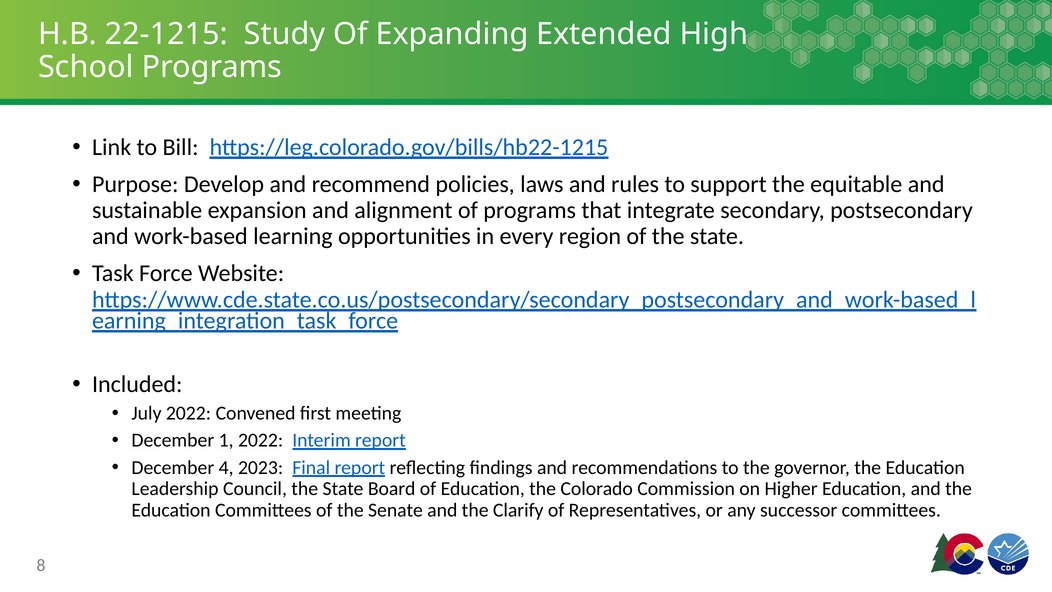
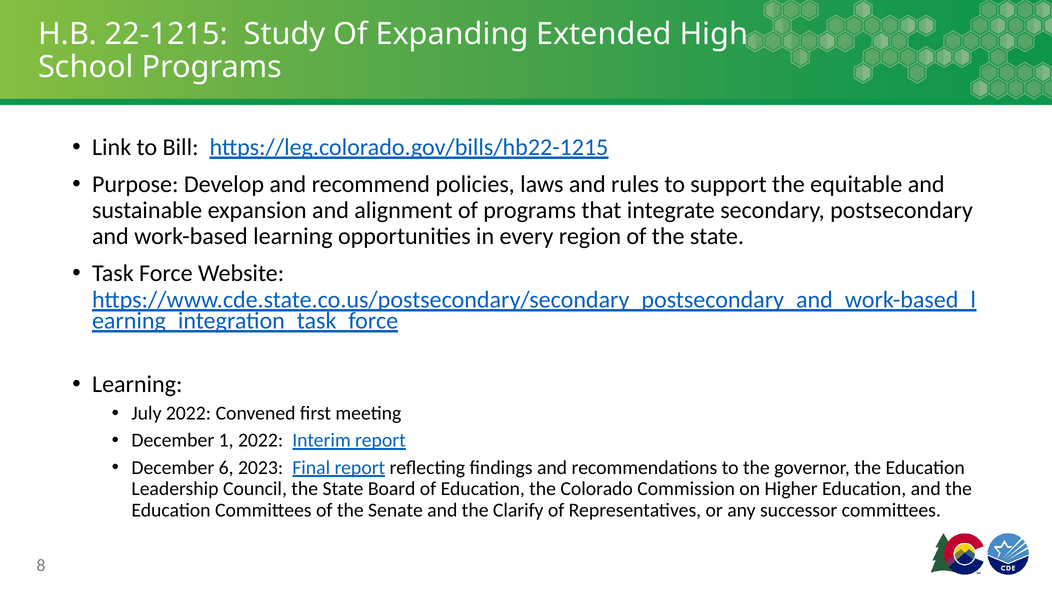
Included: Included -> Learning (137, 384)
4: 4 -> 6 (226, 467)
